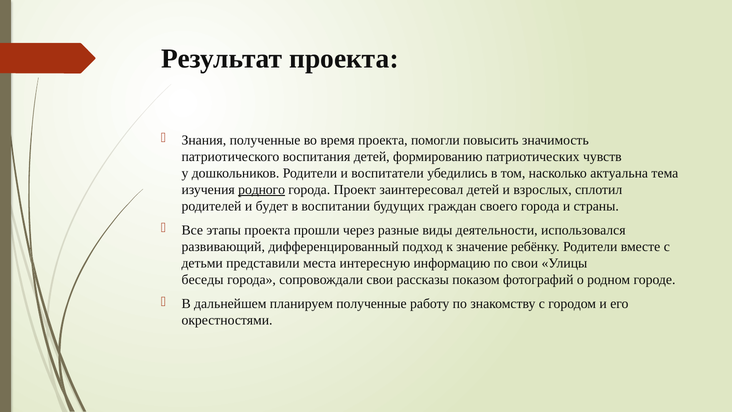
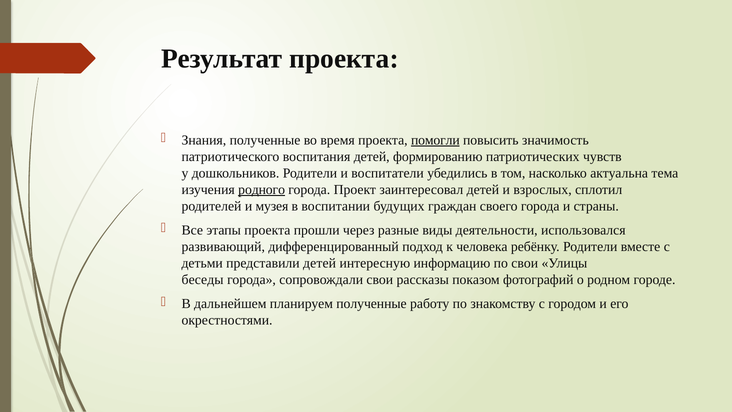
помогли underline: none -> present (435, 140)
будет: будет -> музея (272, 206)
значение: значение -> человека (482, 246)
представили места: места -> детей (320, 263)
